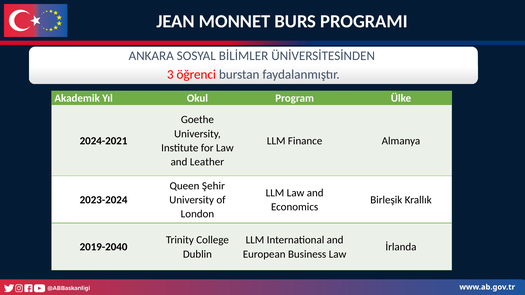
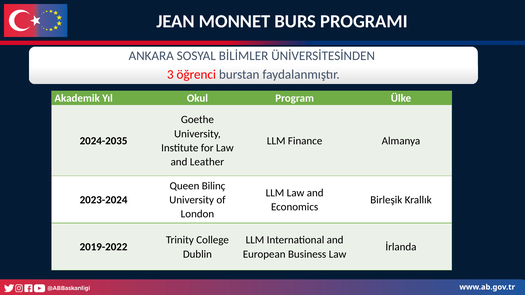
2024-2021: 2024-2021 -> 2024-2035 (104, 141)
Şehir: Şehir -> Bilinç (214, 186)
2019-2040: 2019-2040 -> 2019-2022 (104, 247)
